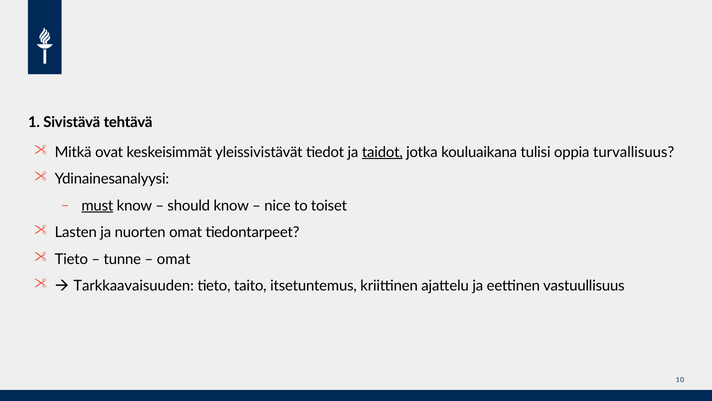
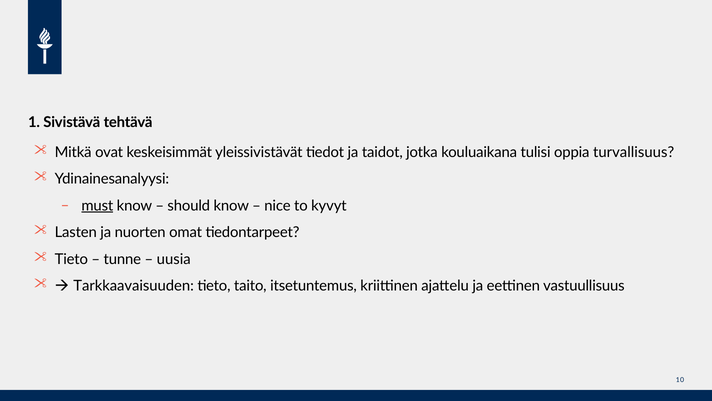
taidot underline: present -> none (382, 152)
toiset: toiset -> kyvyt (329, 205)
omat: omat -> uusia (174, 259)
